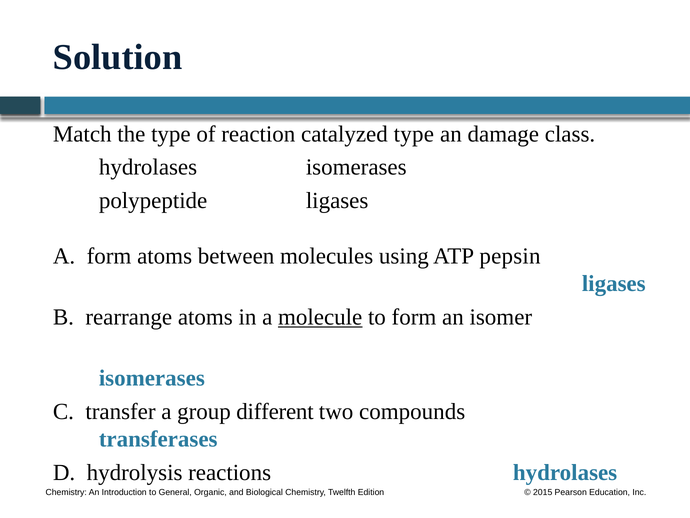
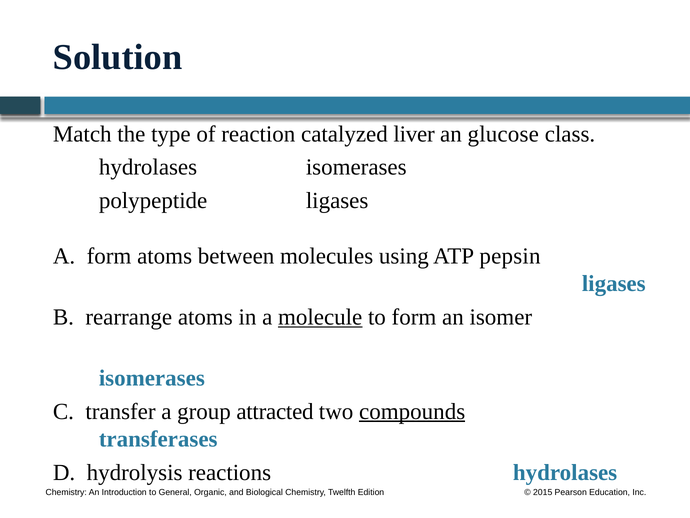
catalyzed type: type -> liver (414, 134)
damage: damage -> glucose (503, 134)
different: different -> attracted (275, 411)
compounds underline: none -> present (412, 411)
